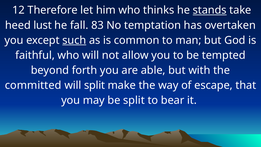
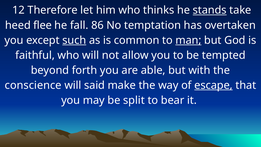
lust: lust -> flee (43, 25)
83: 83 -> 86 (97, 25)
man underline: none -> present (188, 40)
committed: committed -> conscience (33, 85)
will split: split -> said (95, 85)
escape underline: none -> present (213, 85)
